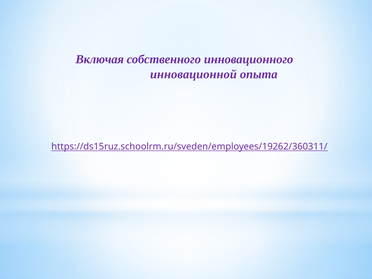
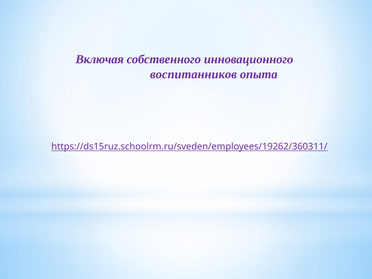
инновационной: инновационной -> воспитанников (193, 74)
